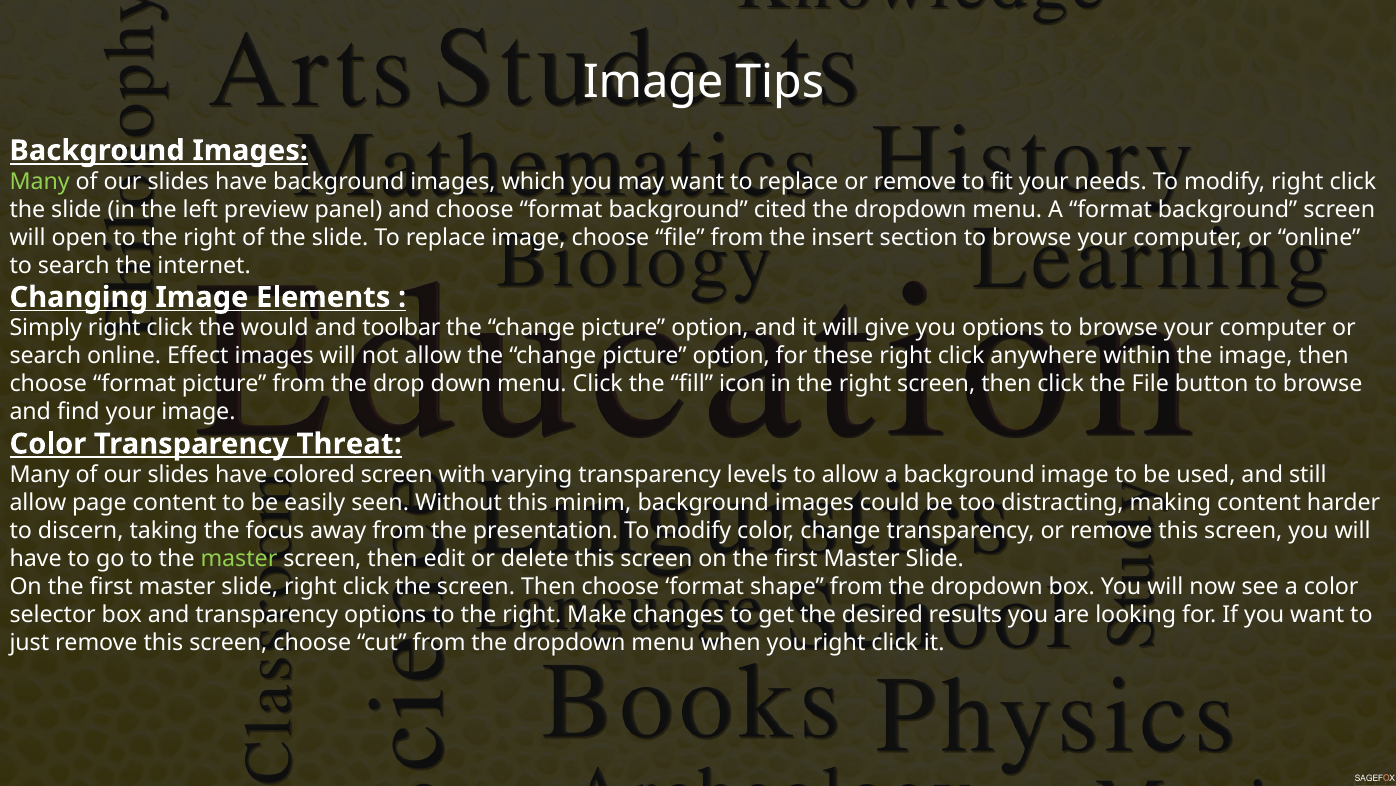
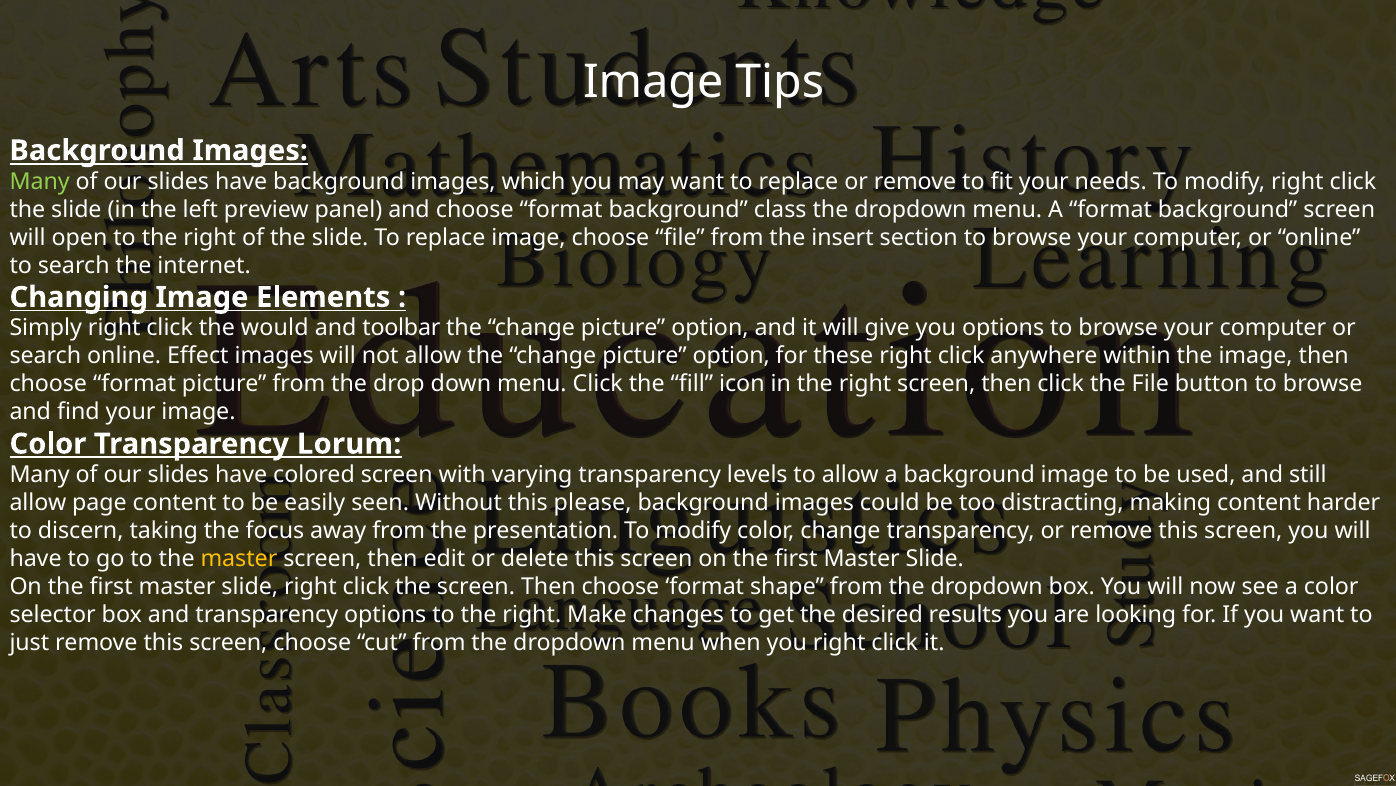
cited: cited -> class (780, 209)
Threat: Threat -> Lorum (349, 443)
minim: minim -> please (593, 502)
master colour: light green -> yellow (239, 558)
